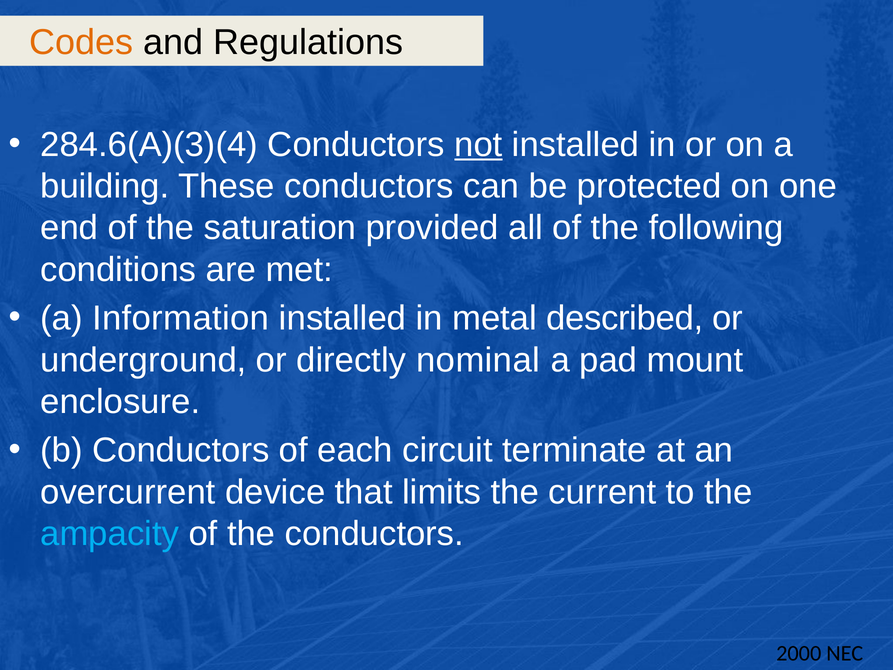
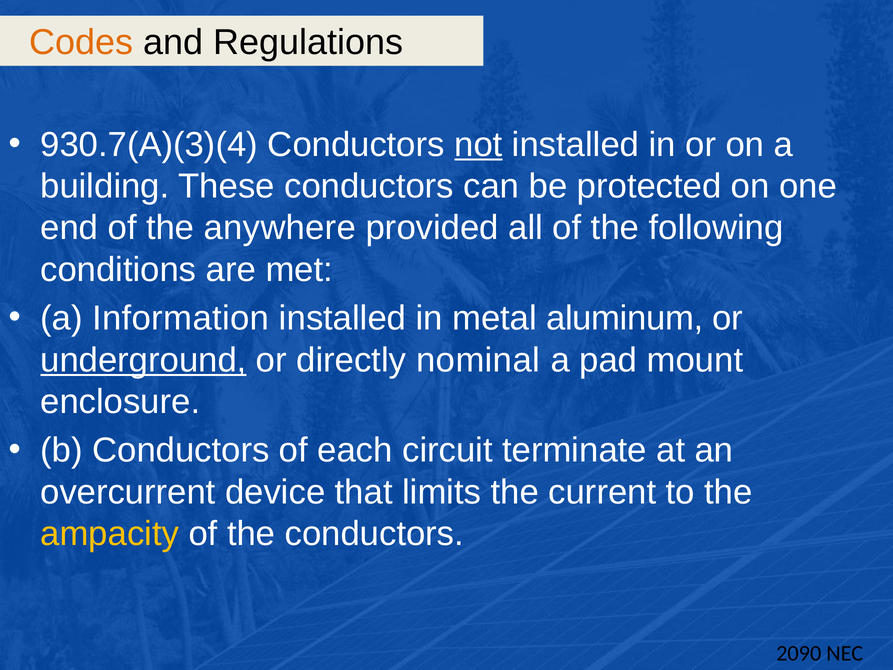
284.6(A)(3)(4: 284.6(A)(3)(4 -> 930.7(A)(3)(4 (149, 144)
saturation: saturation -> anywhere (280, 228)
described: described -> aluminum (625, 318)
underground underline: none -> present (143, 360)
ampacity colour: light blue -> yellow (110, 534)
2000: 2000 -> 2090 (799, 653)
